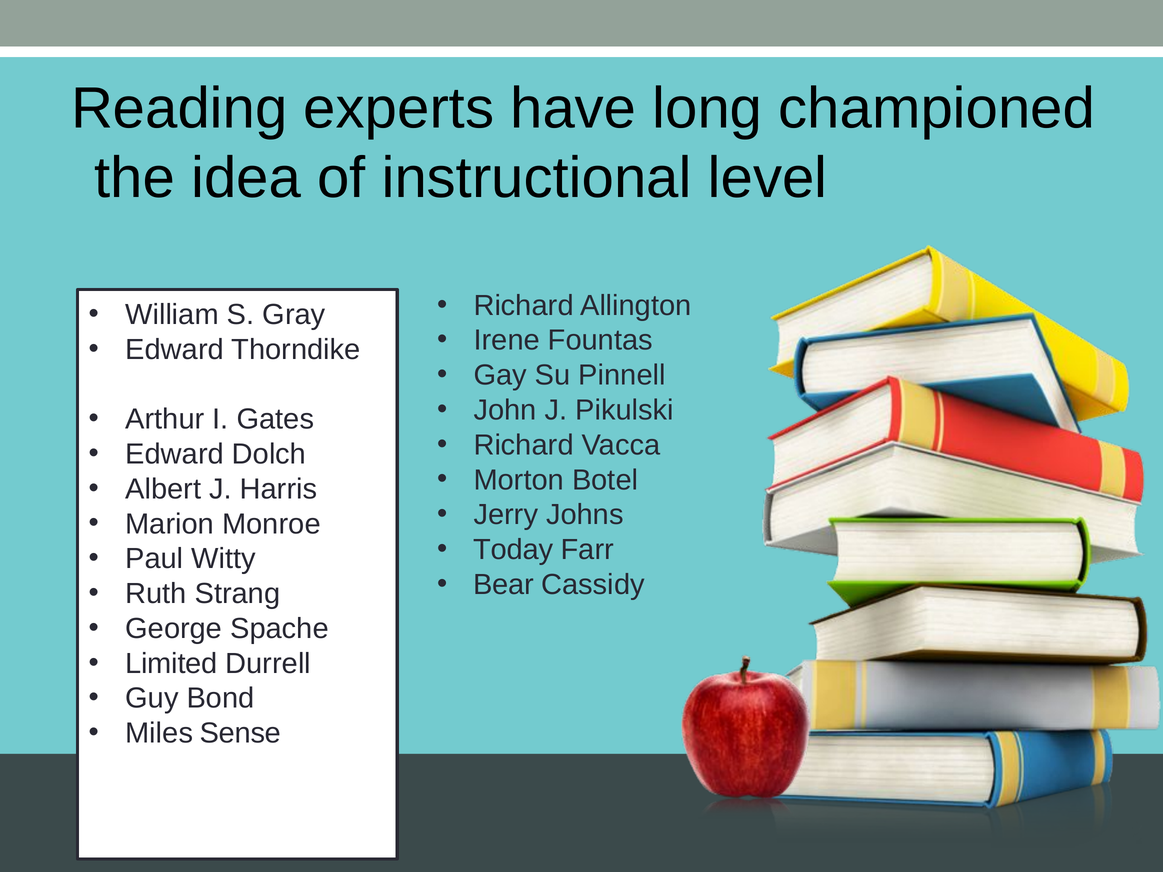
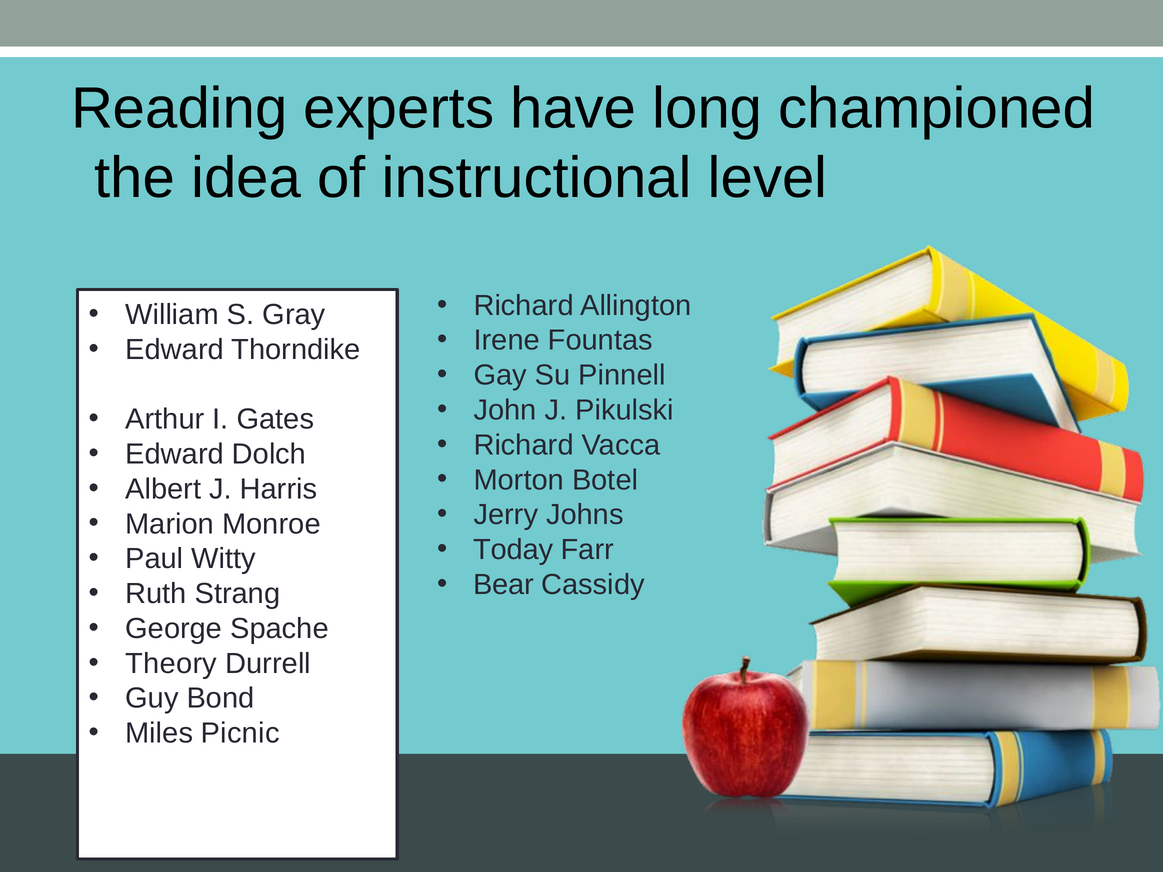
Limited: Limited -> Theory (171, 664)
Sense: Sense -> Picnic (240, 733)
